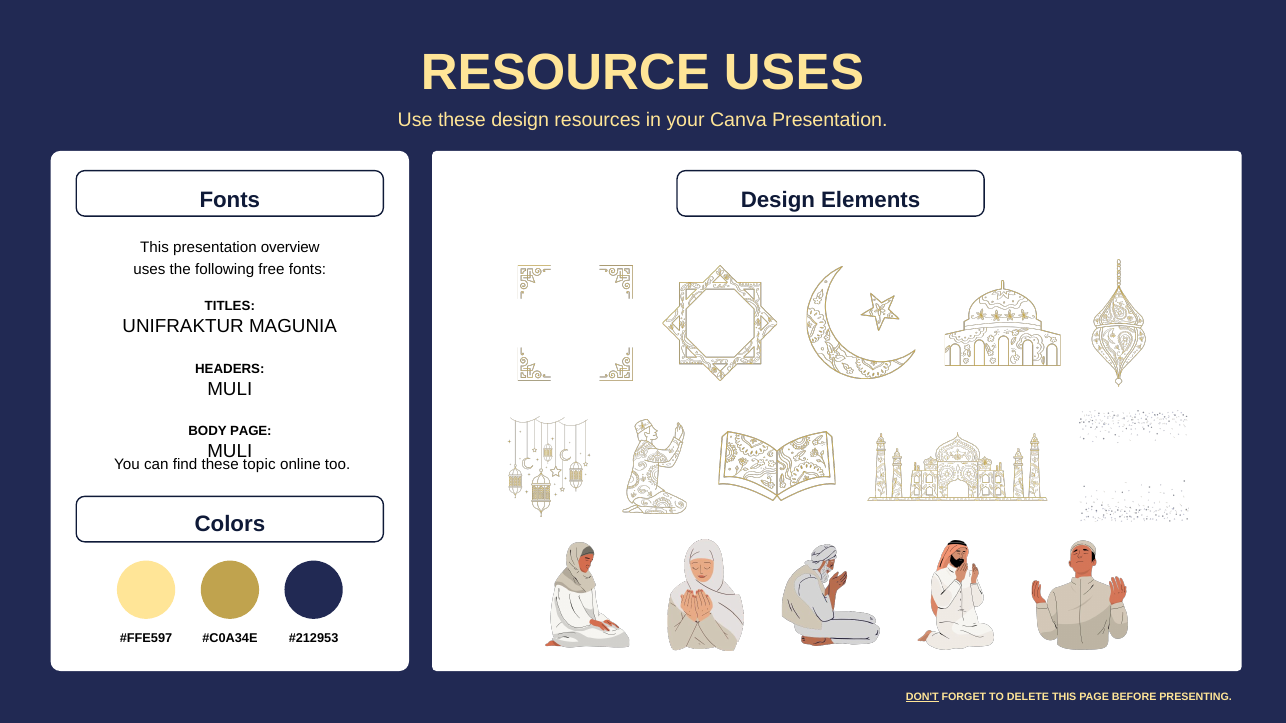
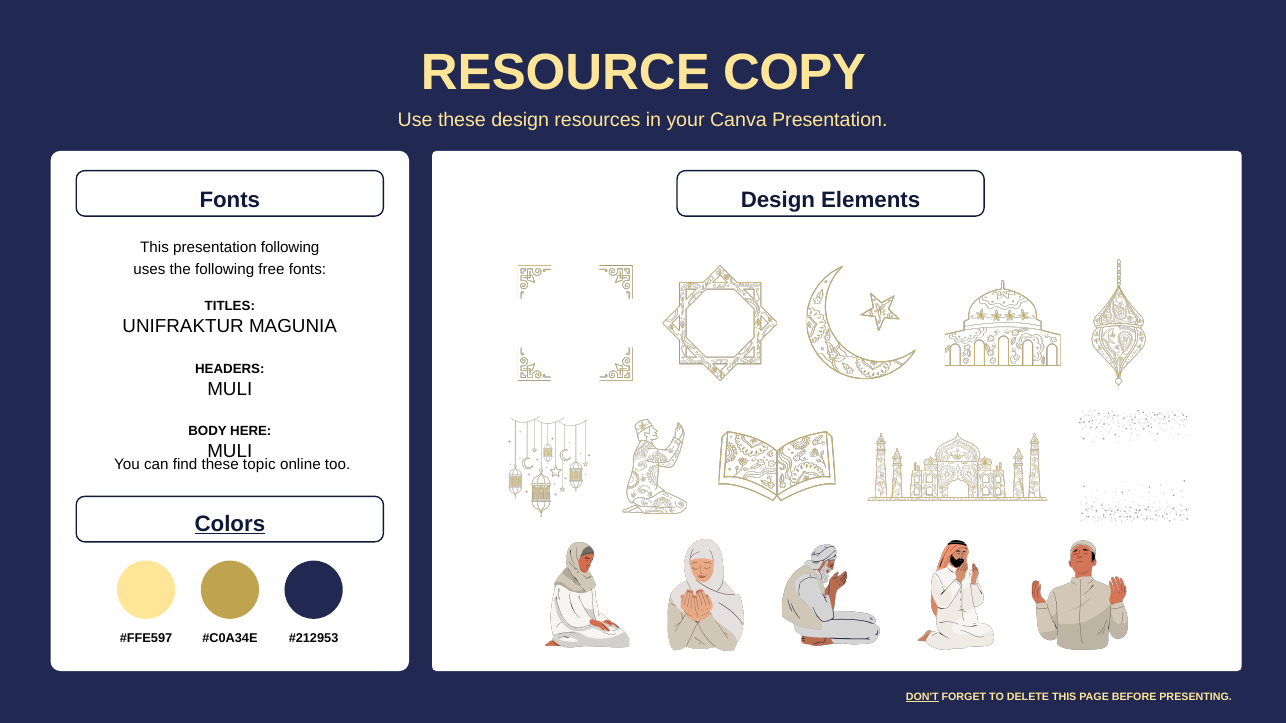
RESOURCE USES: USES -> COPY (794, 72)
presentation overview: overview -> following (290, 248)
BODY PAGE: PAGE -> HERE (251, 431)
Colors underline: none -> present (230, 524)
